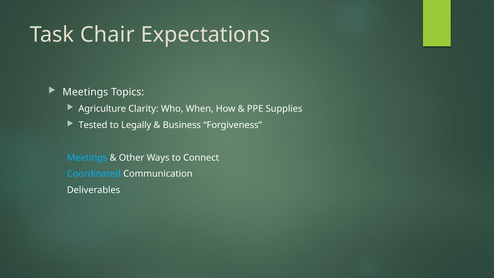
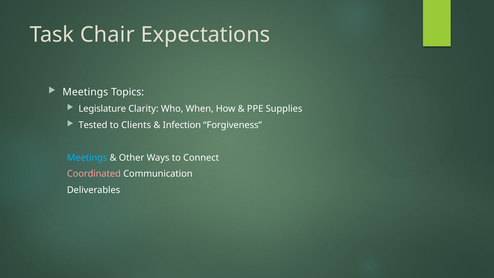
Agriculture: Agriculture -> Legislature (102, 109)
Legally: Legally -> Clients (136, 125)
Business: Business -> Infection (182, 125)
Coordinated colour: light blue -> pink (94, 174)
